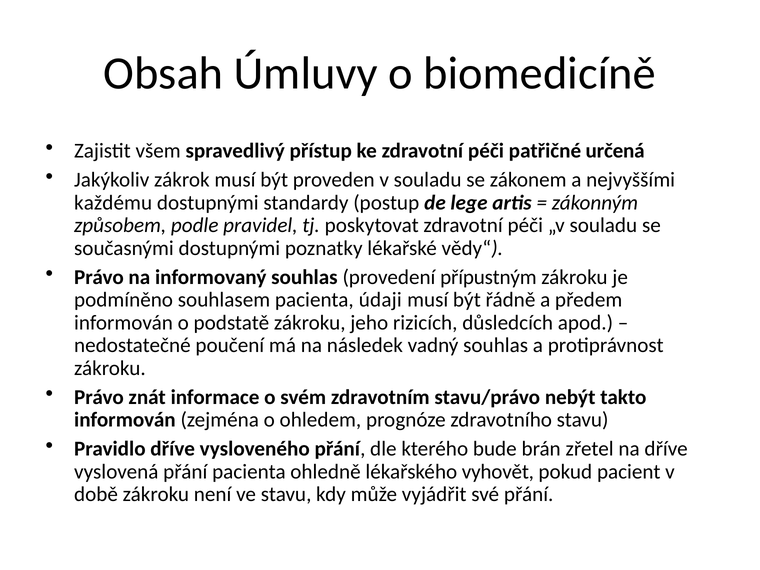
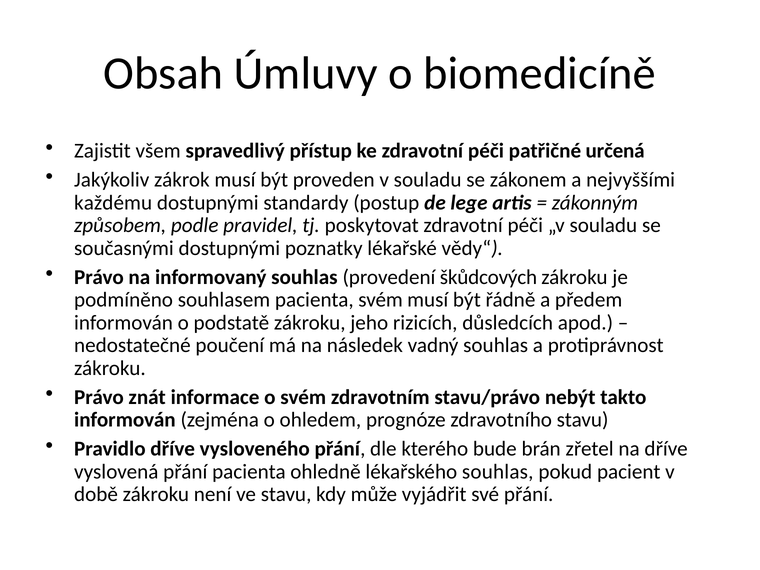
přípustným: přípustným -> škůdcových (488, 277)
pacienta údaji: údaji -> svém (381, 300)
lékařského vyhovět: vyhovět -> souhlas (498, 472)
